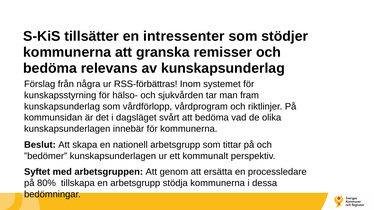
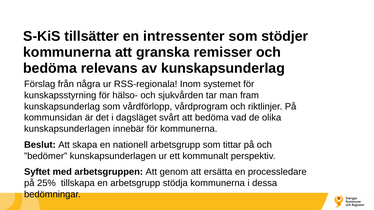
RSS-förbättras: RSS-förbättras -> RSS-regionala (146, 84)
80%: 80% -> 25% (46, 183)
